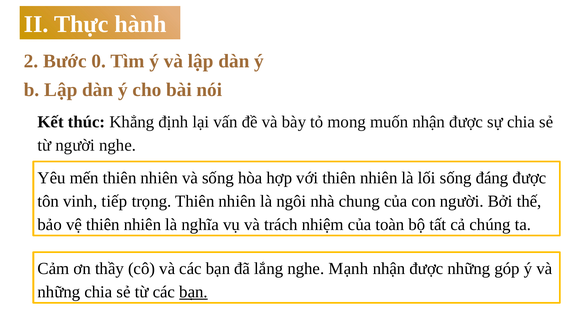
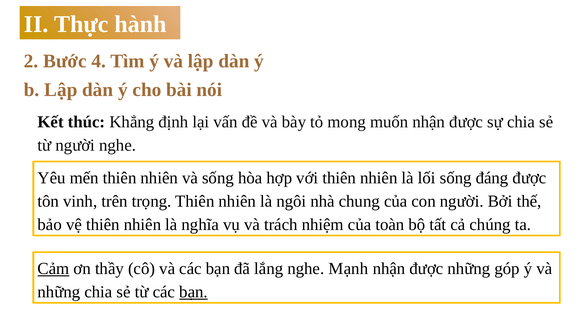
0: 0 -> 4 (99, 61)
tiếp: tiếp -> trên (115, 201)
Cảm underline: none -> present (53, 268)
